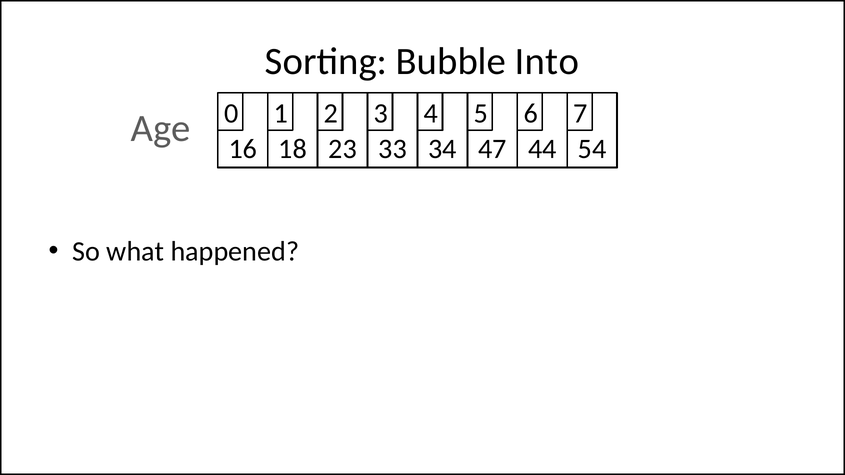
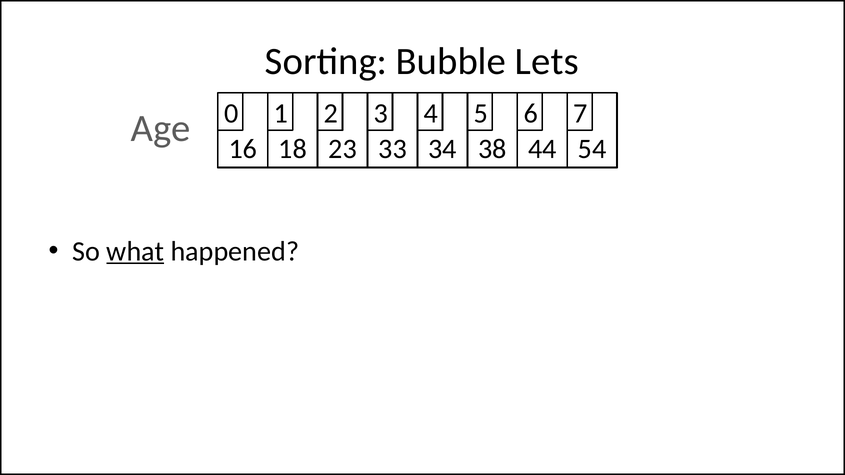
Into: Into -> Lets (547, 61)
47: 47 -> 38 (492, 149)
what underline: none -> present (135, 251)
